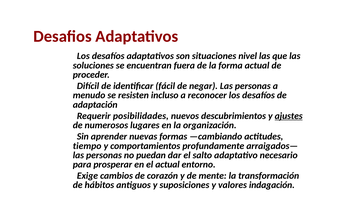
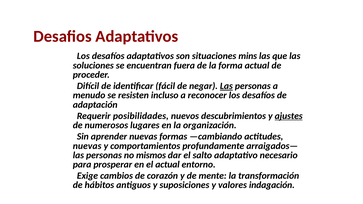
nivel: nivel -> mins (248, 56)
Las underline: none -> present (226, 86)
tiempo: tiempo -> nuevas (87, 146)
puedan: puedan -> mismos (151, 155)
